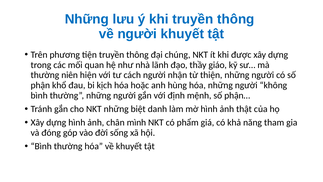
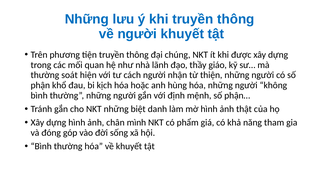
niên: niên -> soát (70, 75)
